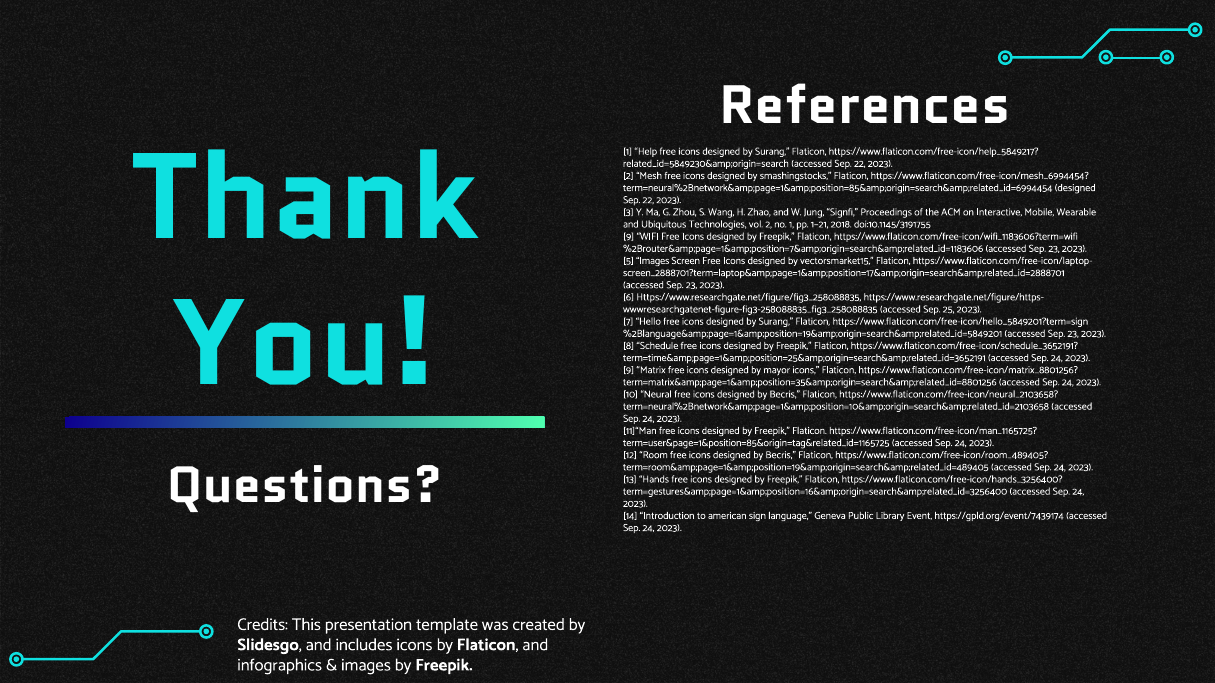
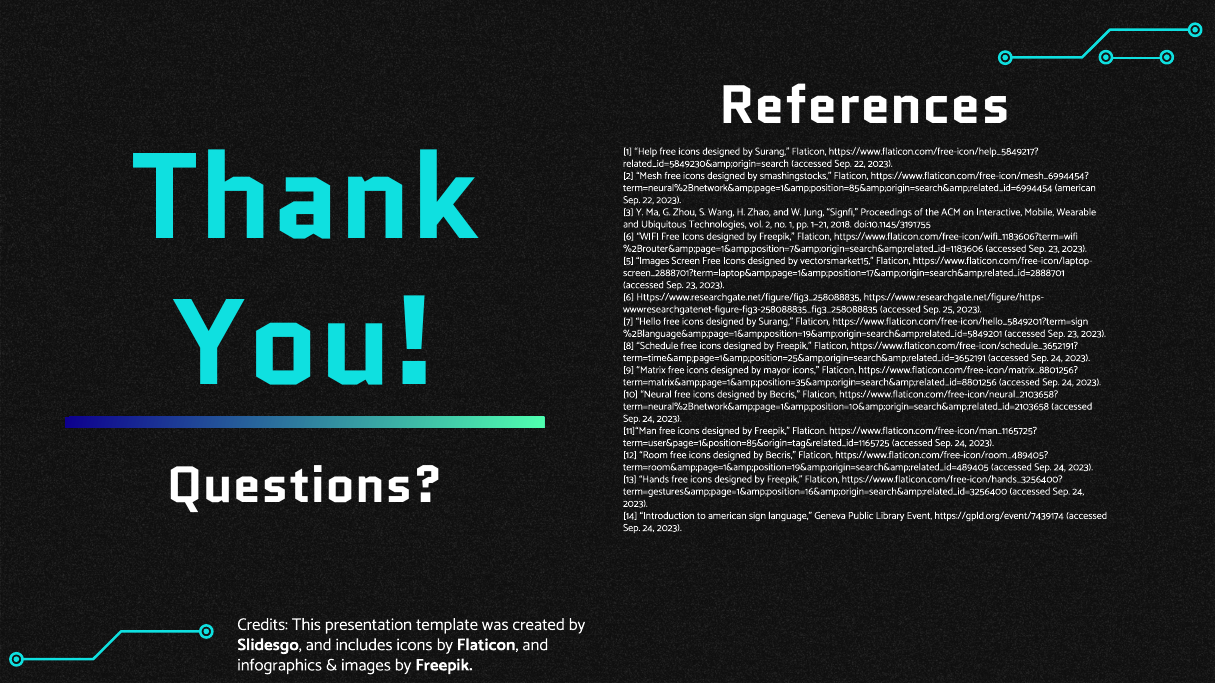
designed: designed -> american (1075, 188)
9: 9 -> 6 (629, 236)
